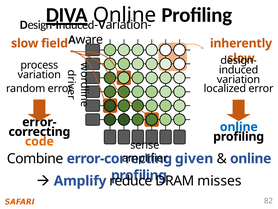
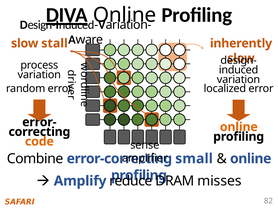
field: field -> stall (54, 43)
online colour: blue -> orange (239, 127)
given: given -> small (194, 158)
